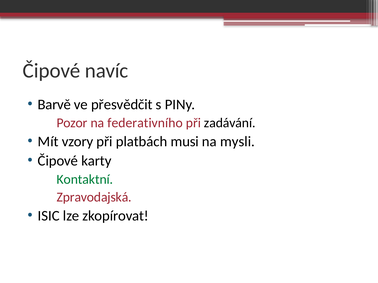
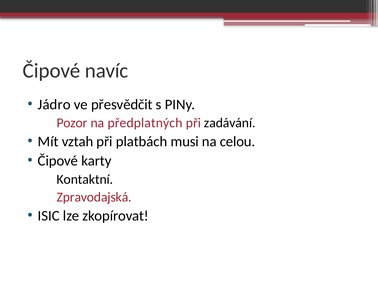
Barvě: Barvě -> Jádro (54, 105)
federativního: federativního -> předplatných (145, 123)
vzory: vzory -> vztah (78, 142)
mysli: mysli -> celou (238, 142)
Kontaktní colour: green -> black (85, 180)
